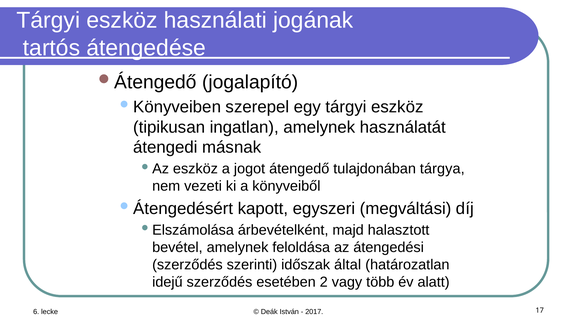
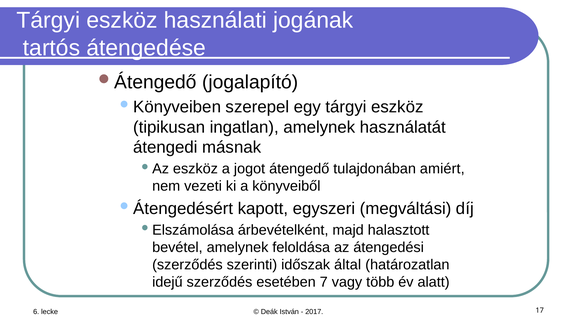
tárgya: tárgya -> amiért (442, 169)
2: 2 -> 7 (324, 282)
